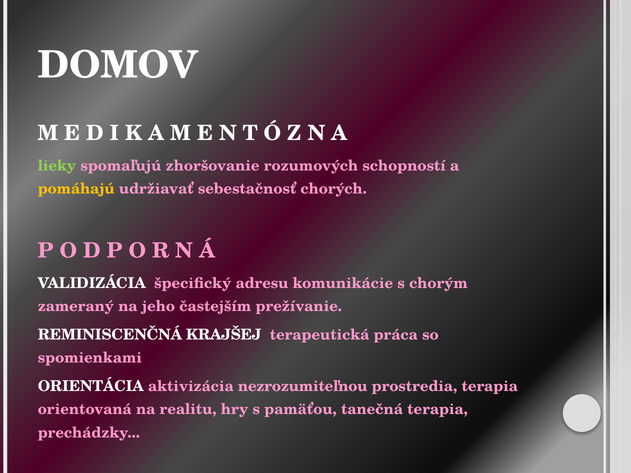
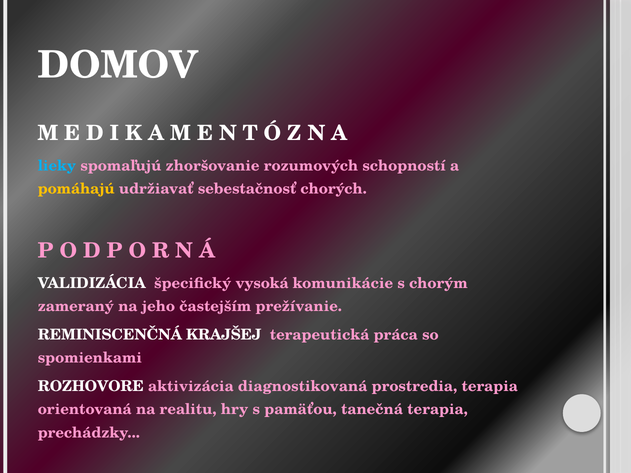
lieky colour: light green -> light blue (57, 166)
adresu: adresu -> vysoká (262, 284)
ORIENTÁCIA: ORIENTÁCIA -> ROZHOVORE (91, 387)
nezrozumiteľnou: nezrozumiteľnou -> diagnostikovaná (303, 387)
